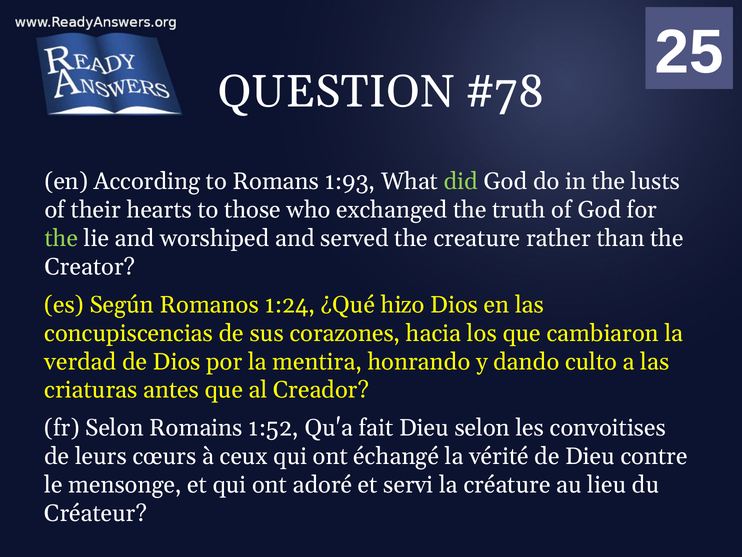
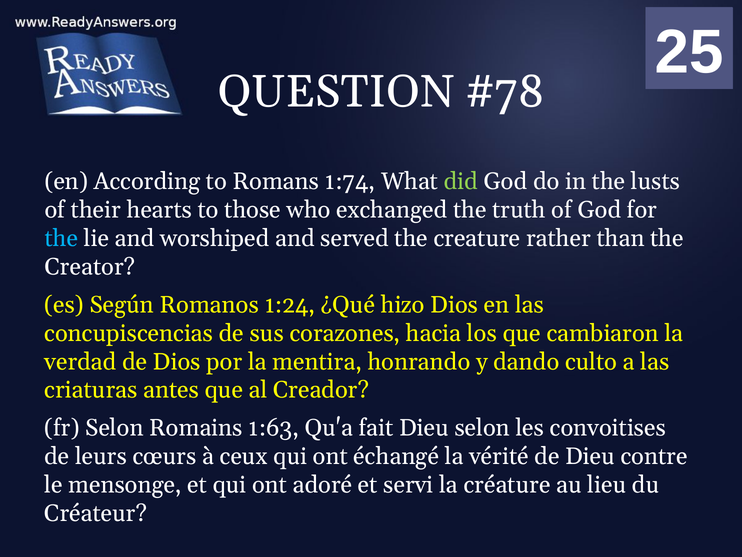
1:93: 1:93 -> 1:74 (350, 181)
the colour: light green -> light blue (61, 238)
1:52: 1:52 -> 1:63 (274, 428)
